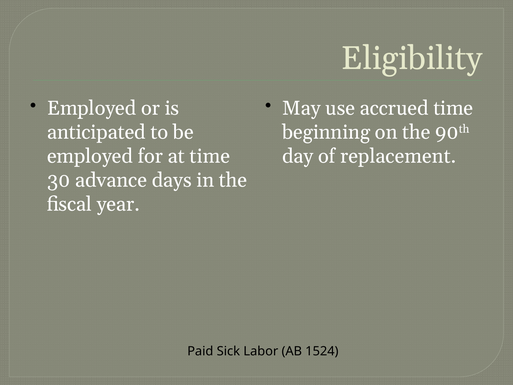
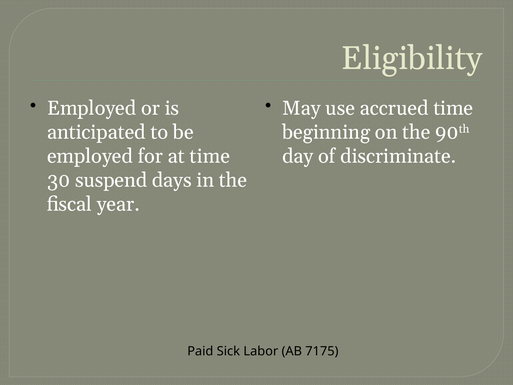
replacement: replacement -> discriminate (398, 156)
advance: advance -> suspend (111, 180)
1524: 1524 -> 7175 (322, 351)
